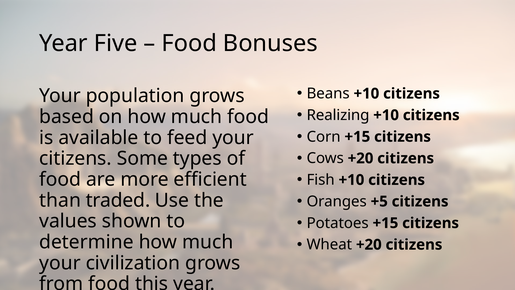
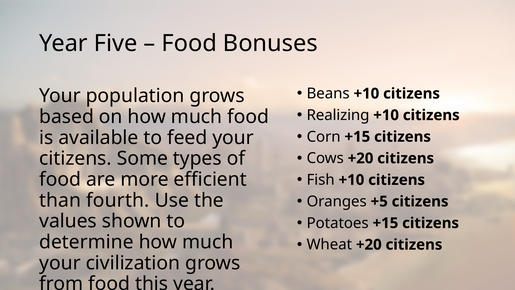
traded: traded -> fourth (118, 200)
